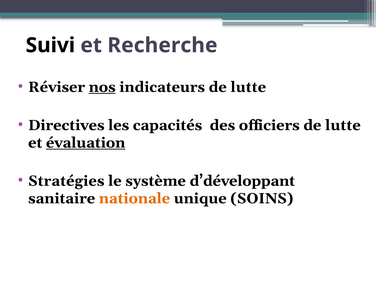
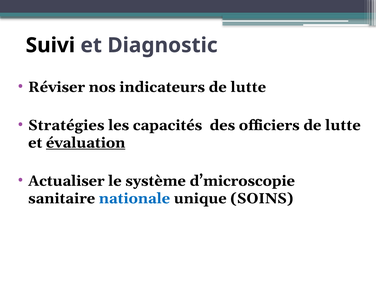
Recherche: Recherche -> Diagnostic (163, 45)
nos underline: present -> none (102, 87)
Directives: Directives -> Stratégies (66, 125)
Stratégies: Stratégies -> Actualiser (66, 181)
d’développant: d’développant -> d’microscopie (242, 181)
nationale colour: orange -> blue (134, 198)
